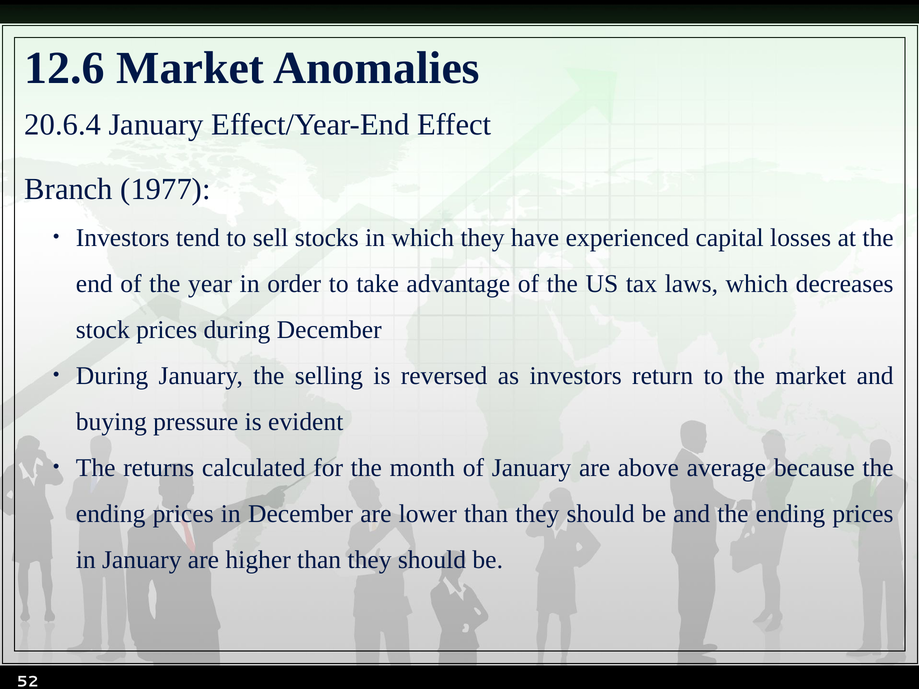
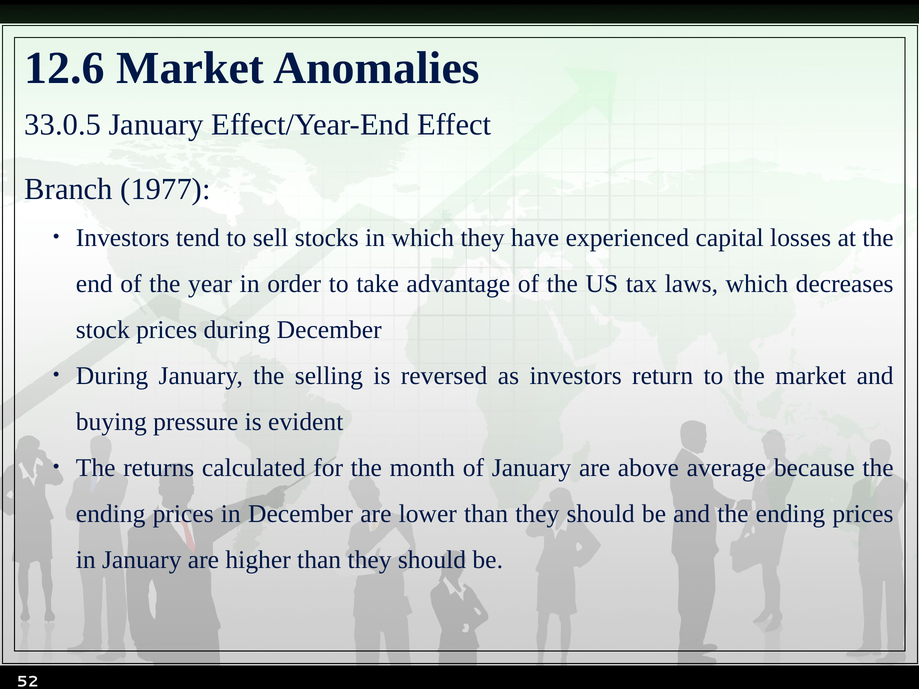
20.6.4: 20.6.4 -> 33.0.5 (63, 125)
